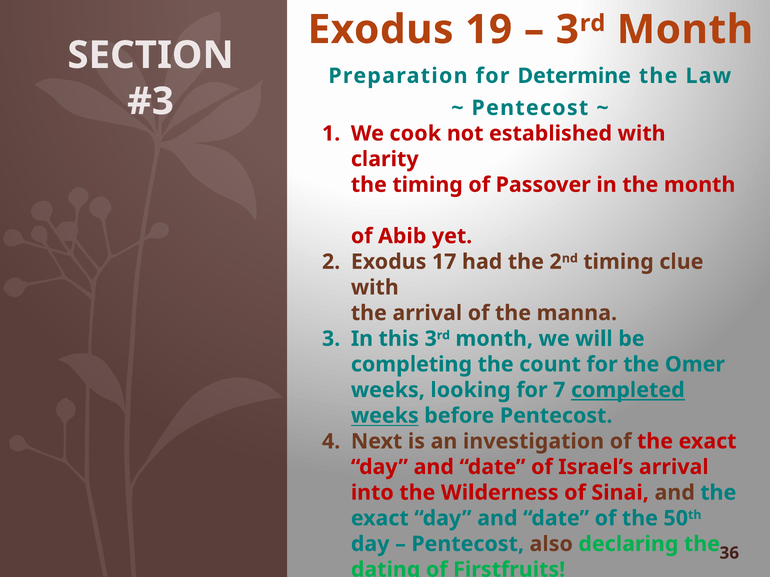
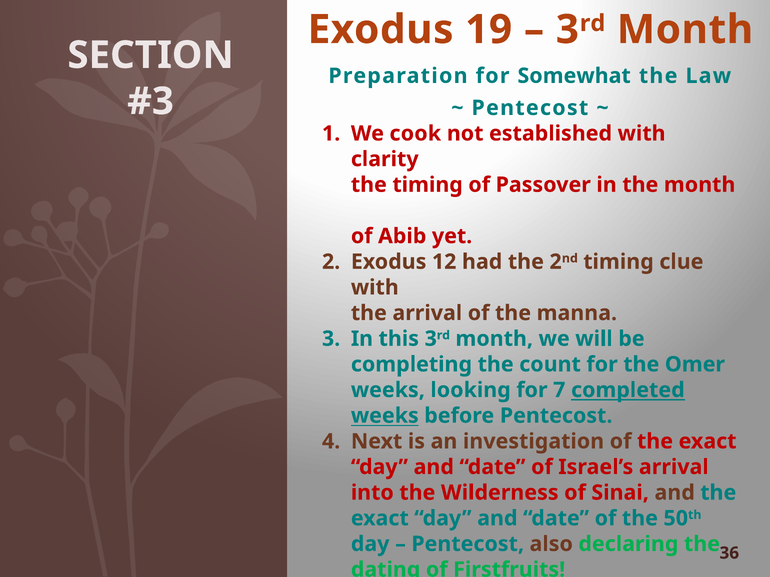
Determine: Determine -> Somewhat (574, 76)
17: 17 -> 12 (444, 262)
